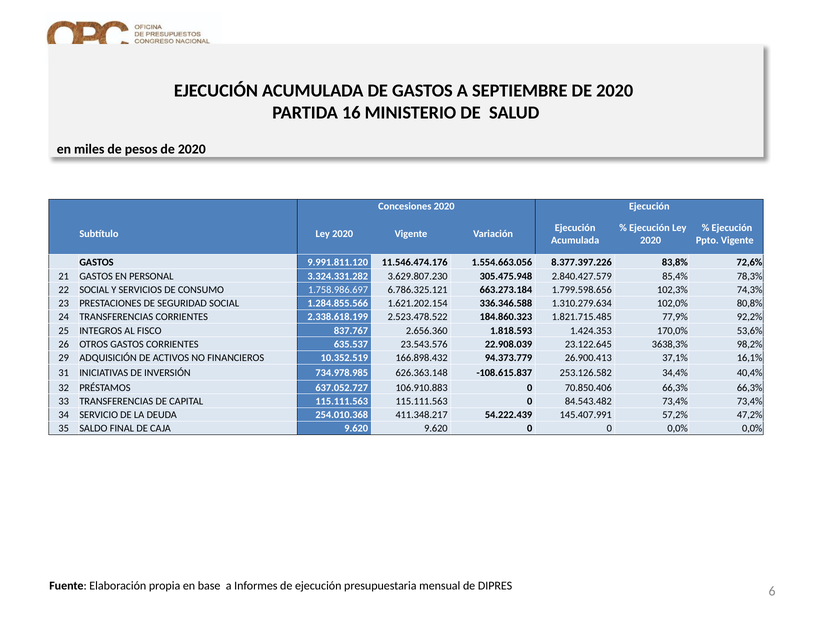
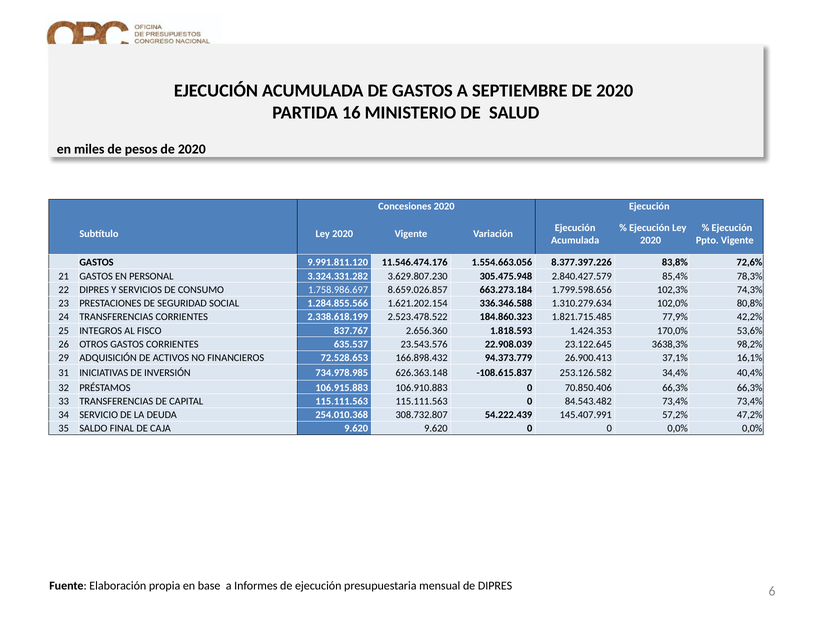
22 SOCIAL: SOCIAL -> DIPRES (94, 290)
6.786.325.121: 6.786.325.121 -> 8.659.026.857 (418, 290)
92,2%: 92,2% -> 42,2% (750, 317)
10.352.519: 10.352.519 -> 72.528.653 (344, 358)
637.052.727: 637.052.727 -> 106.915.883 (342, 387)
411.348.217: 411.348.217 -> 308.732.807 (422, 415)
